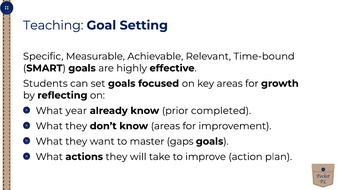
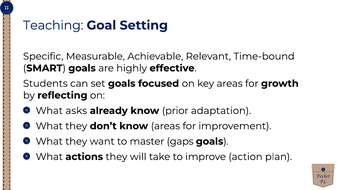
year: year -> asks (76, 110)
completed: completed -> adaptation (221, 110)
